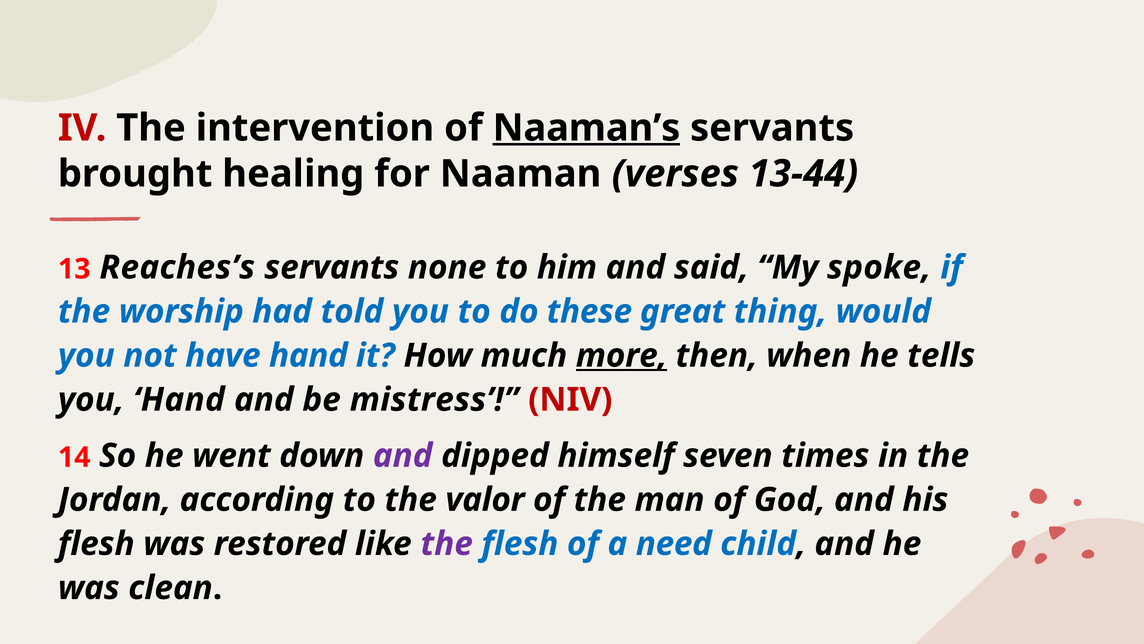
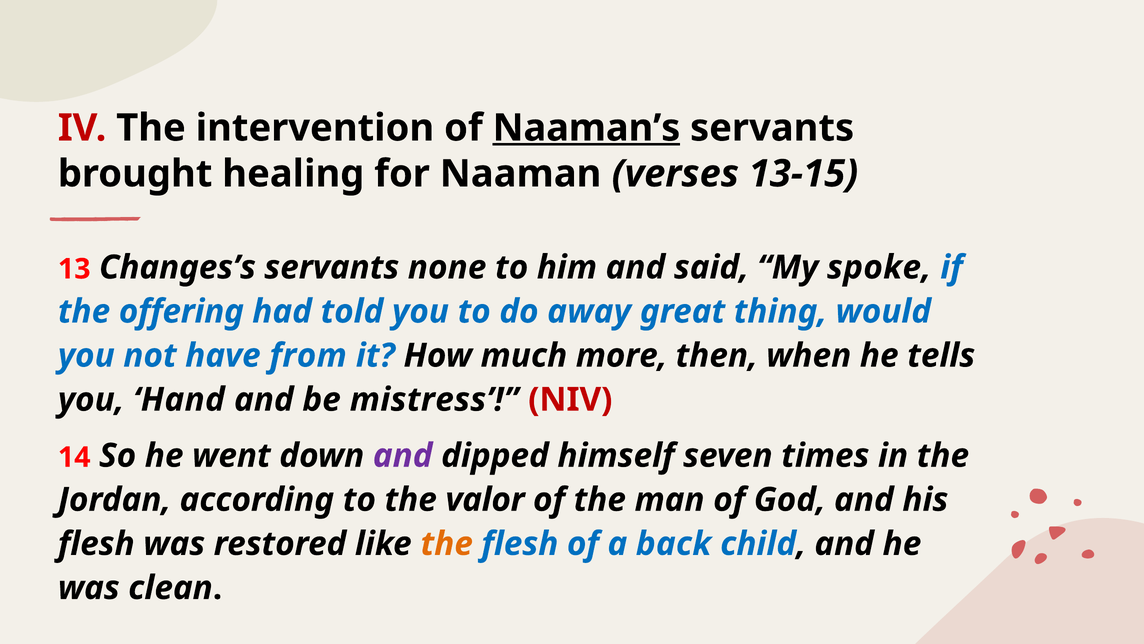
13-44: 13-44 -> 13-15 (804, 174)
Reaches’s: Reaches’s -> Changes’s (177, 267)
worship: worship -> offering (181, 311)
these: these -> away (589, 311)
have hand: hand -> from (308, 355)
more underline: present -> none (621, 355)
the colour: purple -> orange (447, 543)
need: need -> back (674, 543)
